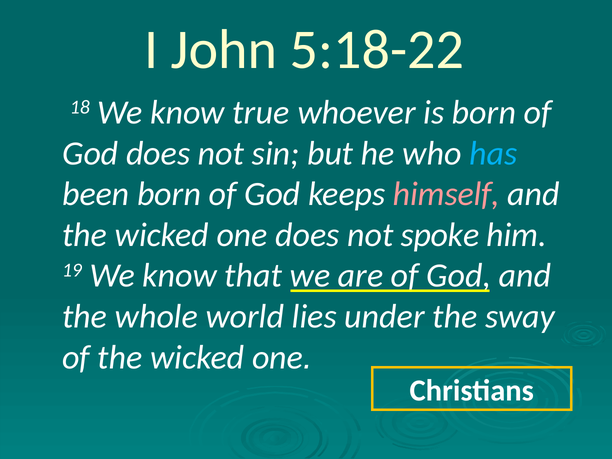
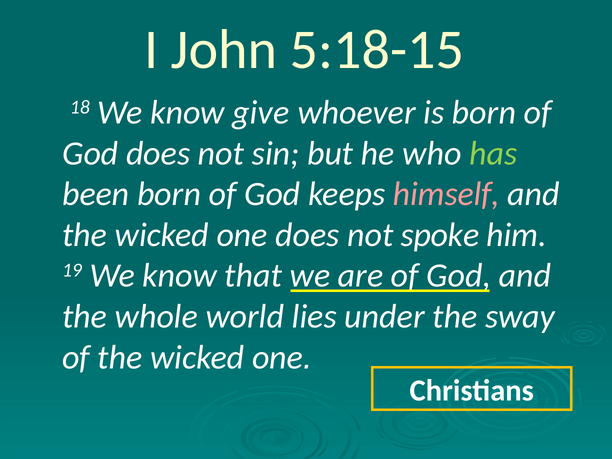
5:18-22: 5:18-22 -> 5:18-15 (377, 50)
true: true -> give (261, 113)
has colour: light blue -> light green (493, 153)
